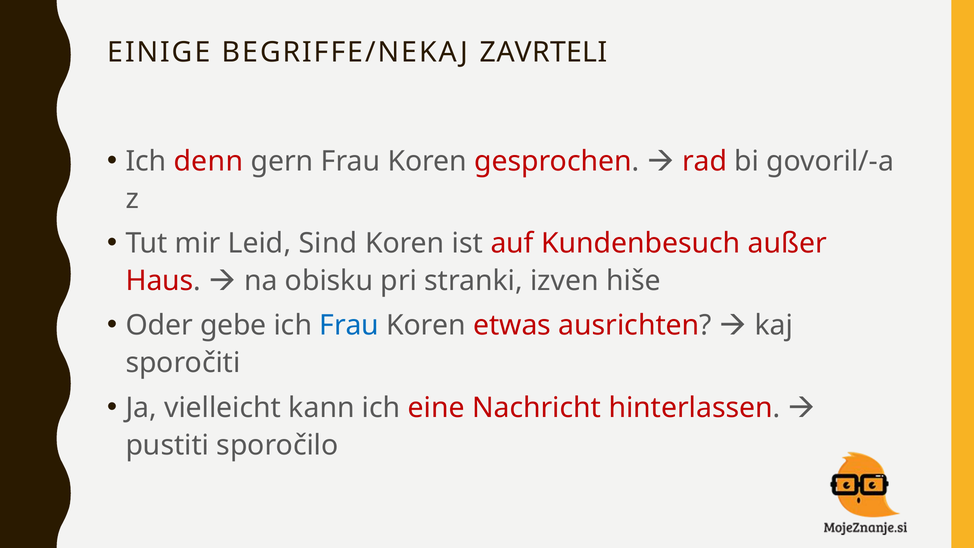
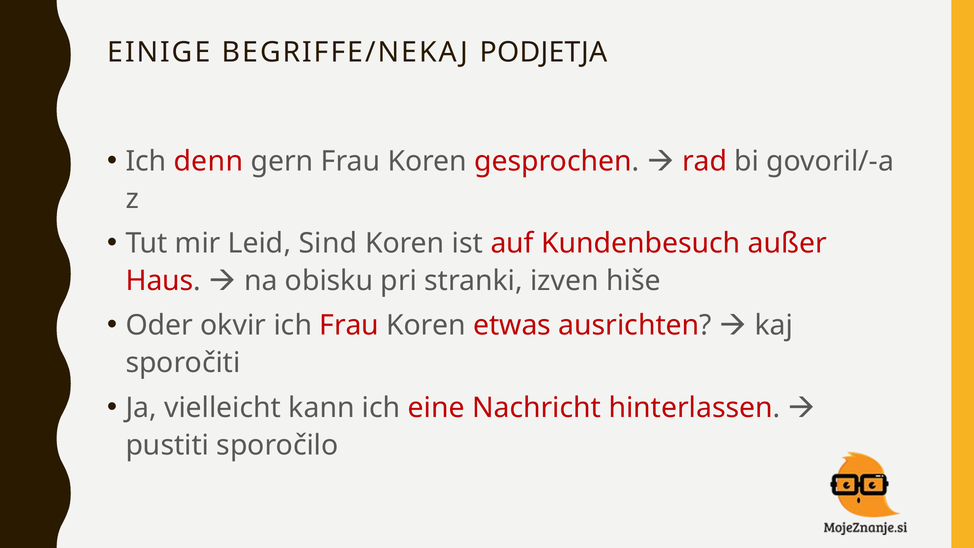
ZAVRTELI: ZAVRTELI -> PODJETJA (544, 53)
gebe: gebe -> okvir (233, 325)
Frau colour: blue -> red (349, 325)
